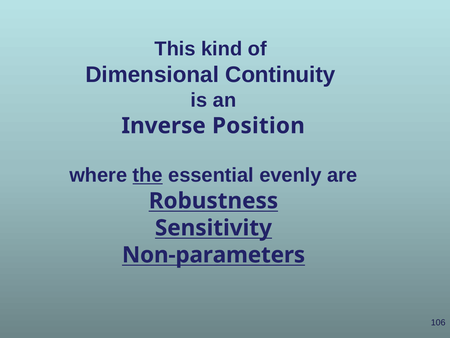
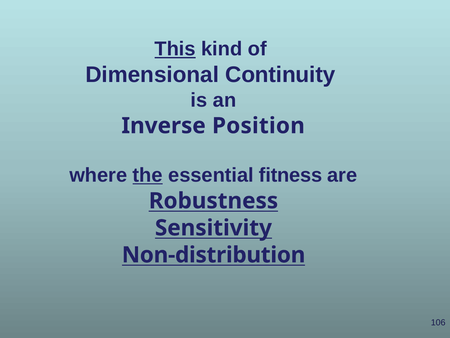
This underline: none -> present (175, 49)
evenly: evenly -> fitness (291, 175)
Non-parameters: Non-parameters -> Non-distribution (214, 255)
